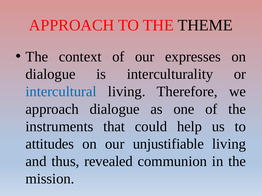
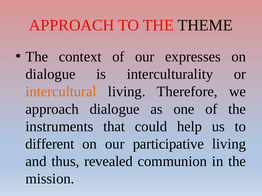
intercultural colour: blue -> orange (61, 92)
attitudes: attitudes -> different (50, 144)
unjustifiable: unjustifiable -> participative (168, 144)
